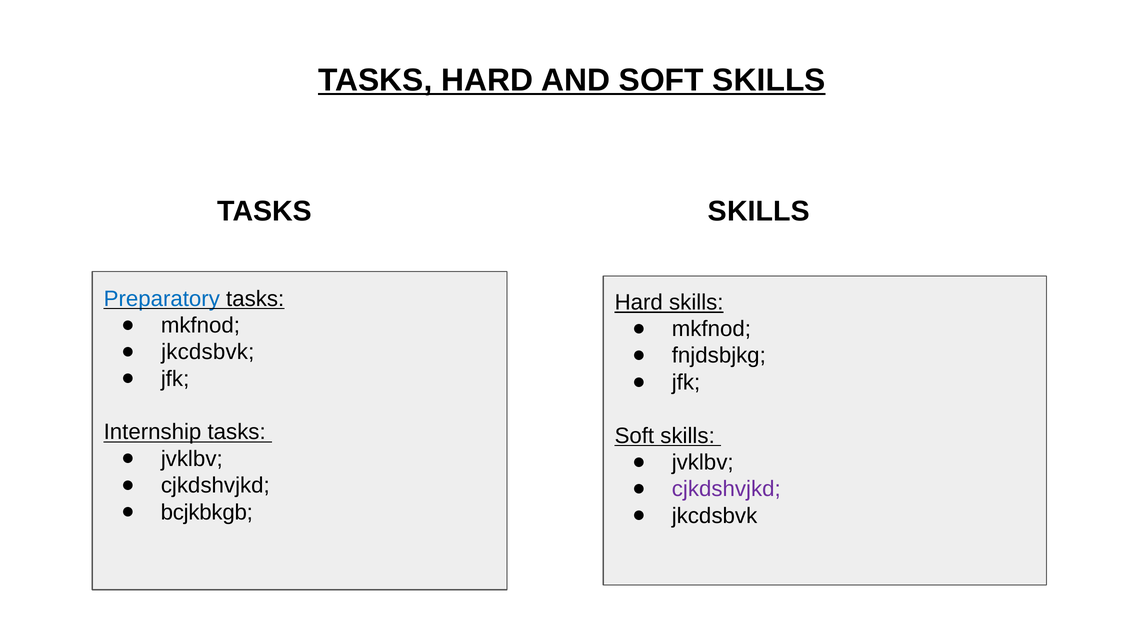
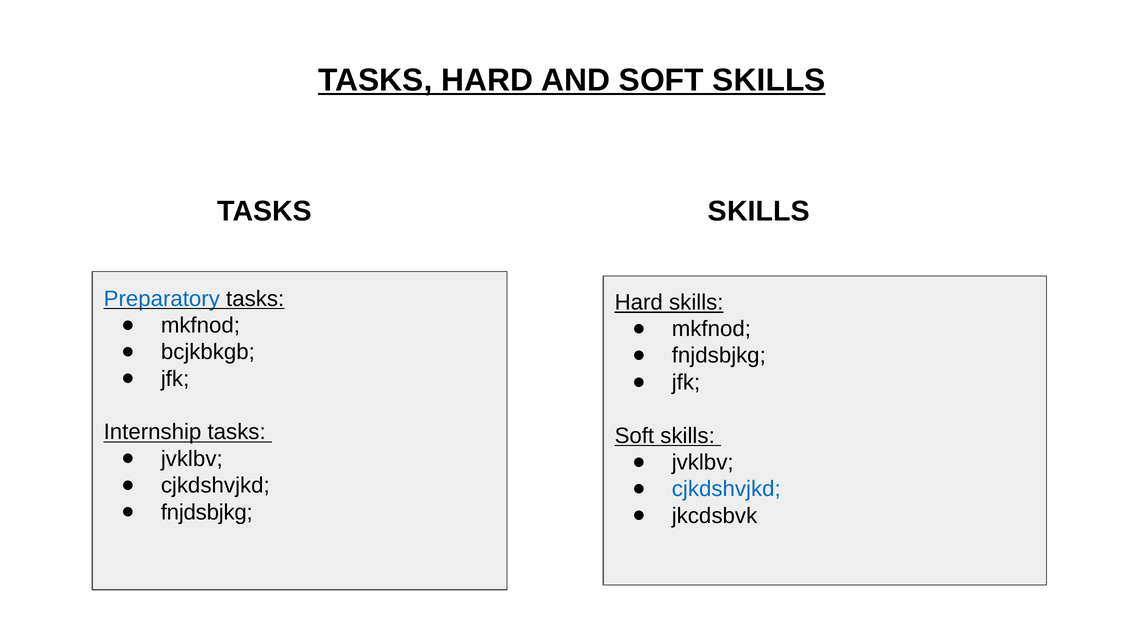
jkcdsbvk: jkcdsbvk -> bcjkbkgb (208, 352)
cjkdshvjkd colour: purple -> blue (726, 489)
bcjkbkgb: bcjkbkgb -> fnjdsbjkg (207, 513)
